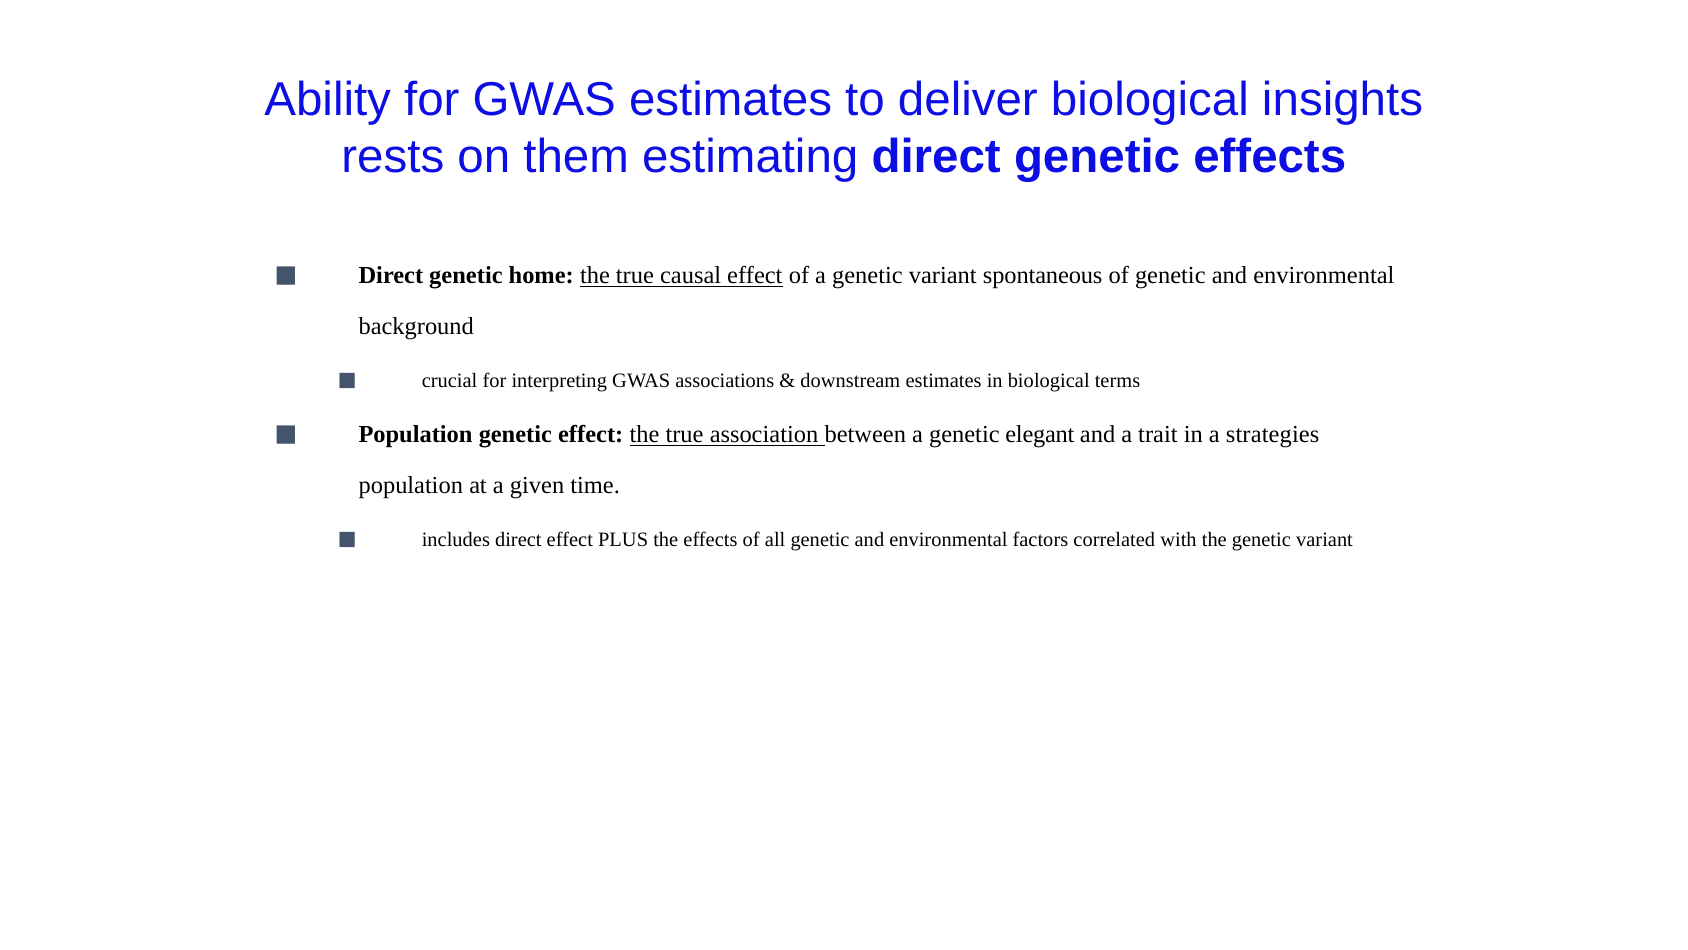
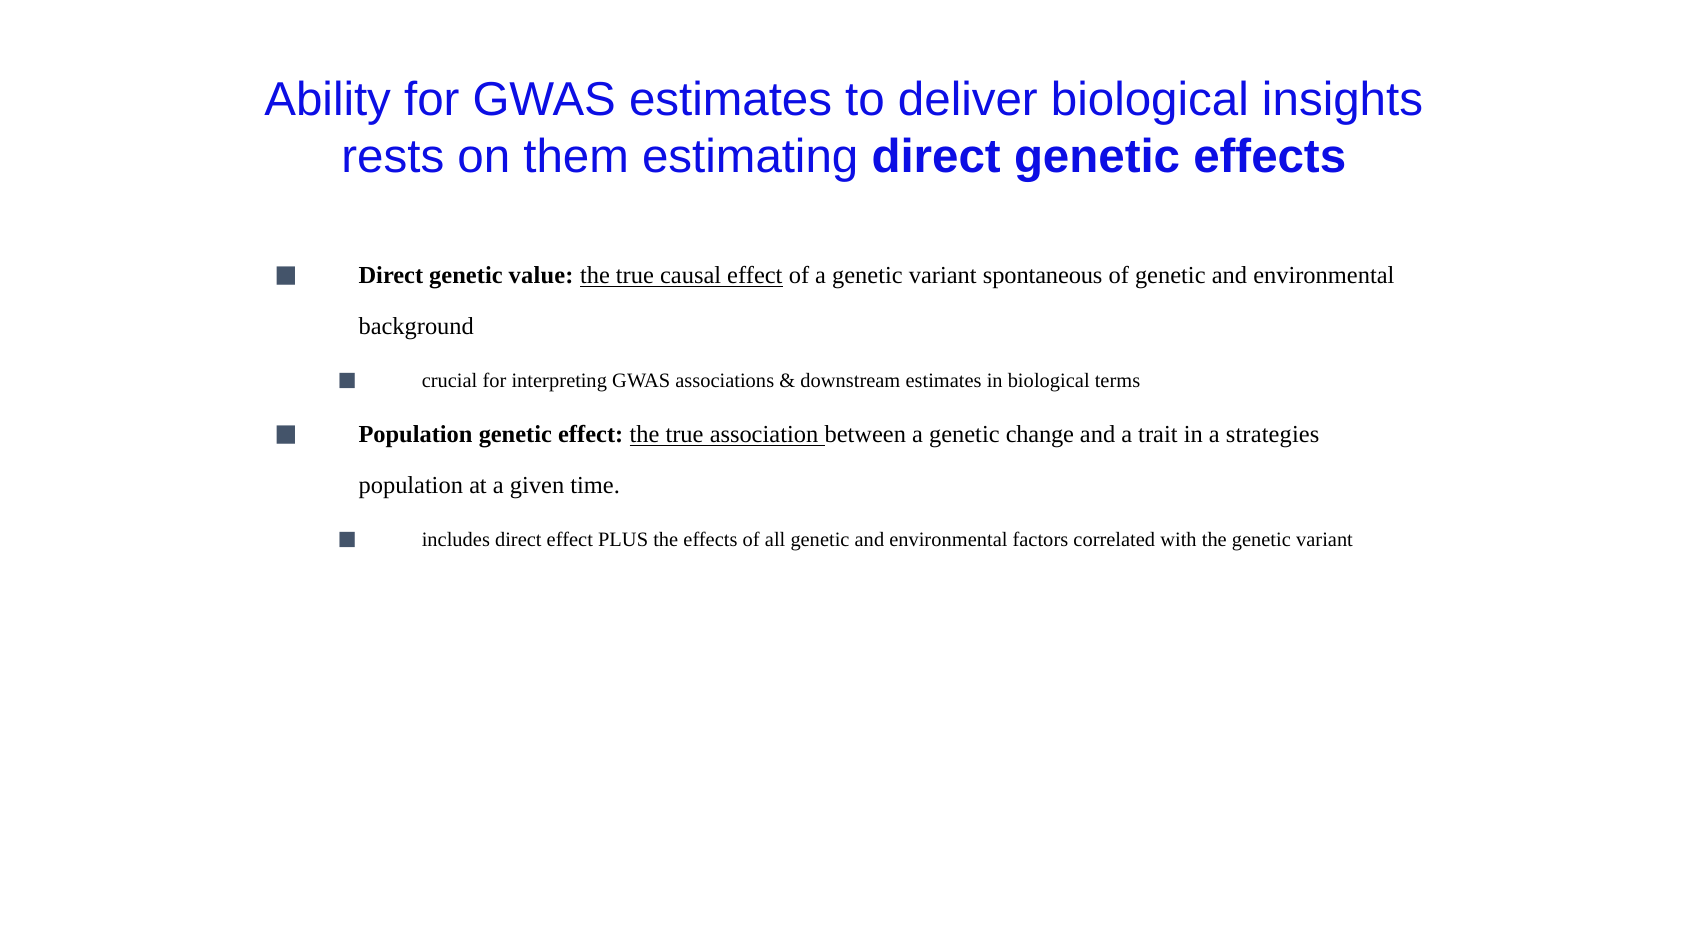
home: home -> value (541, 276)
elegant: elegant -> change (1040, 435)
